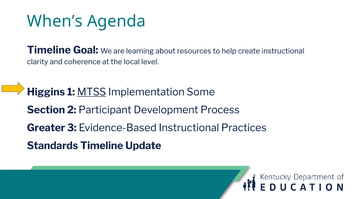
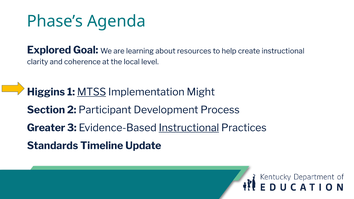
When’s: When’s -> Phase’s (55, 21)
Timeline: Timeline -> Explored (49, 50)
Some: Some -> Might (201, 92)
Instructional underline: none -> present (189, 128)
